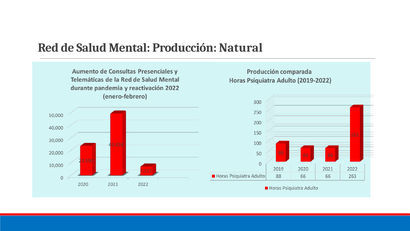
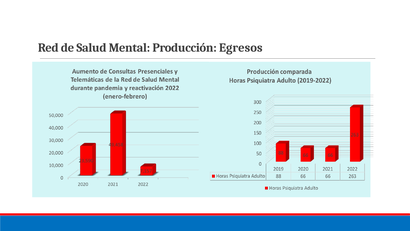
Natural: Natural -> Egresos (241, 48)
